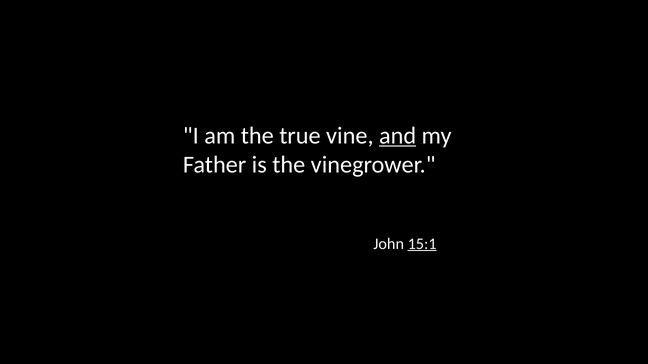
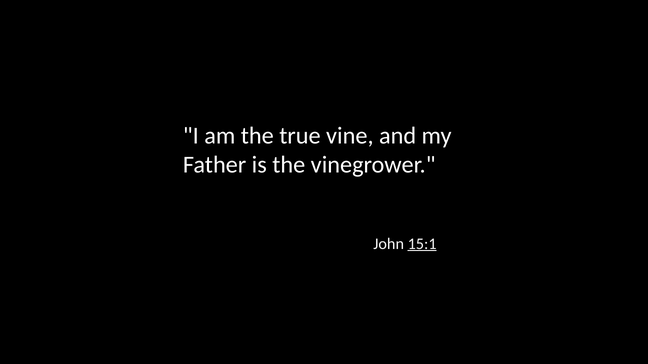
and underline: present -> none (398, 136)
